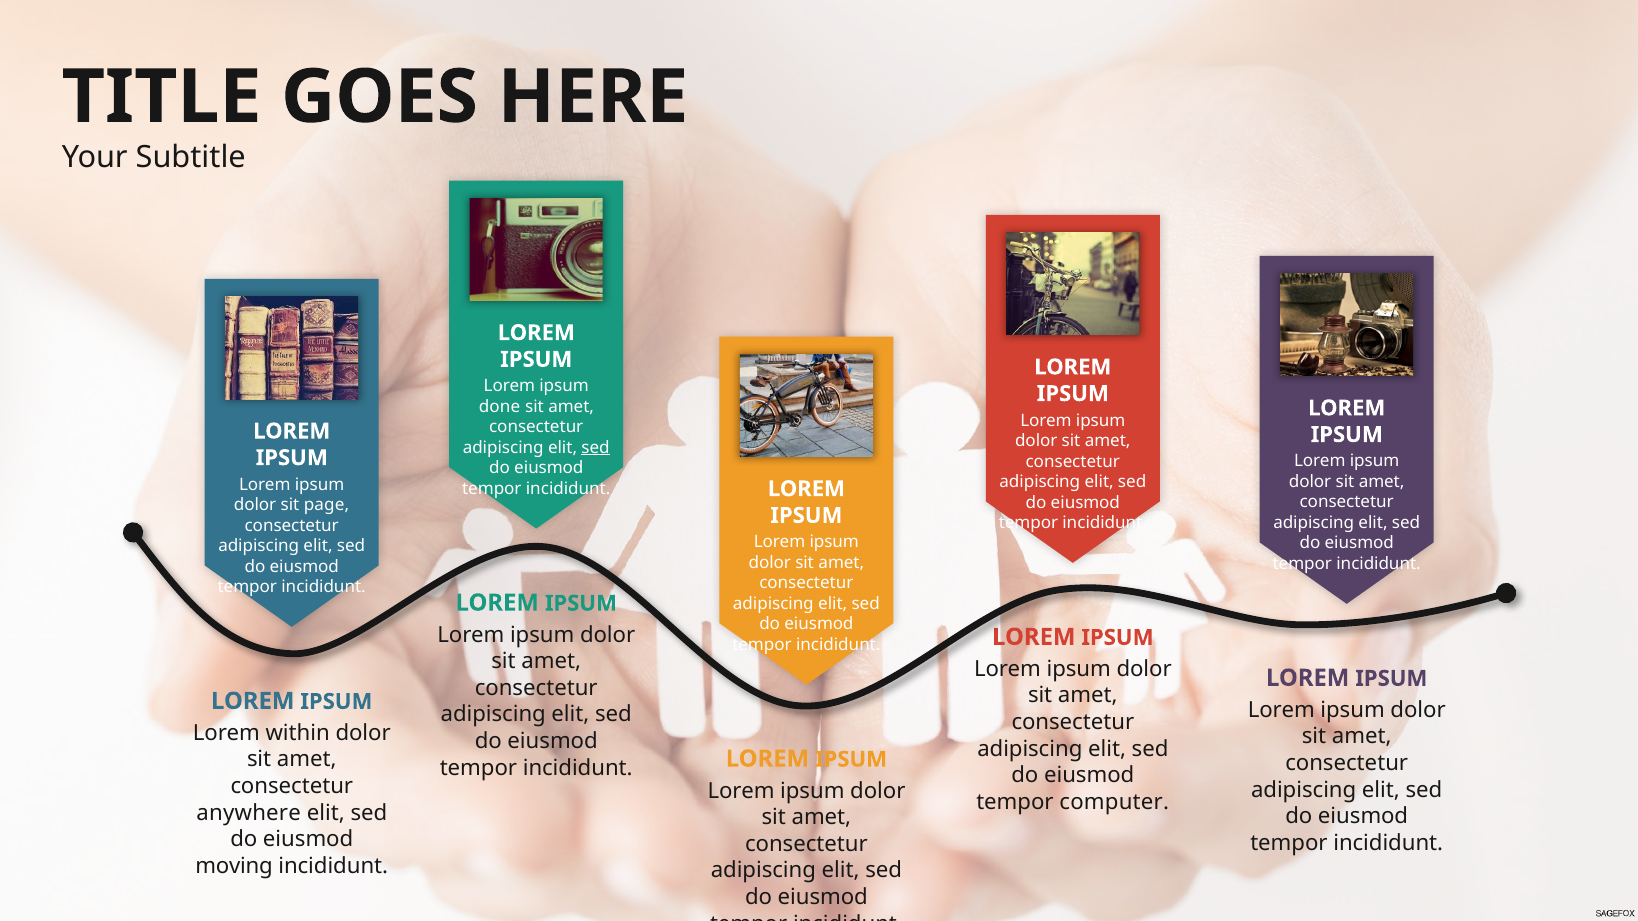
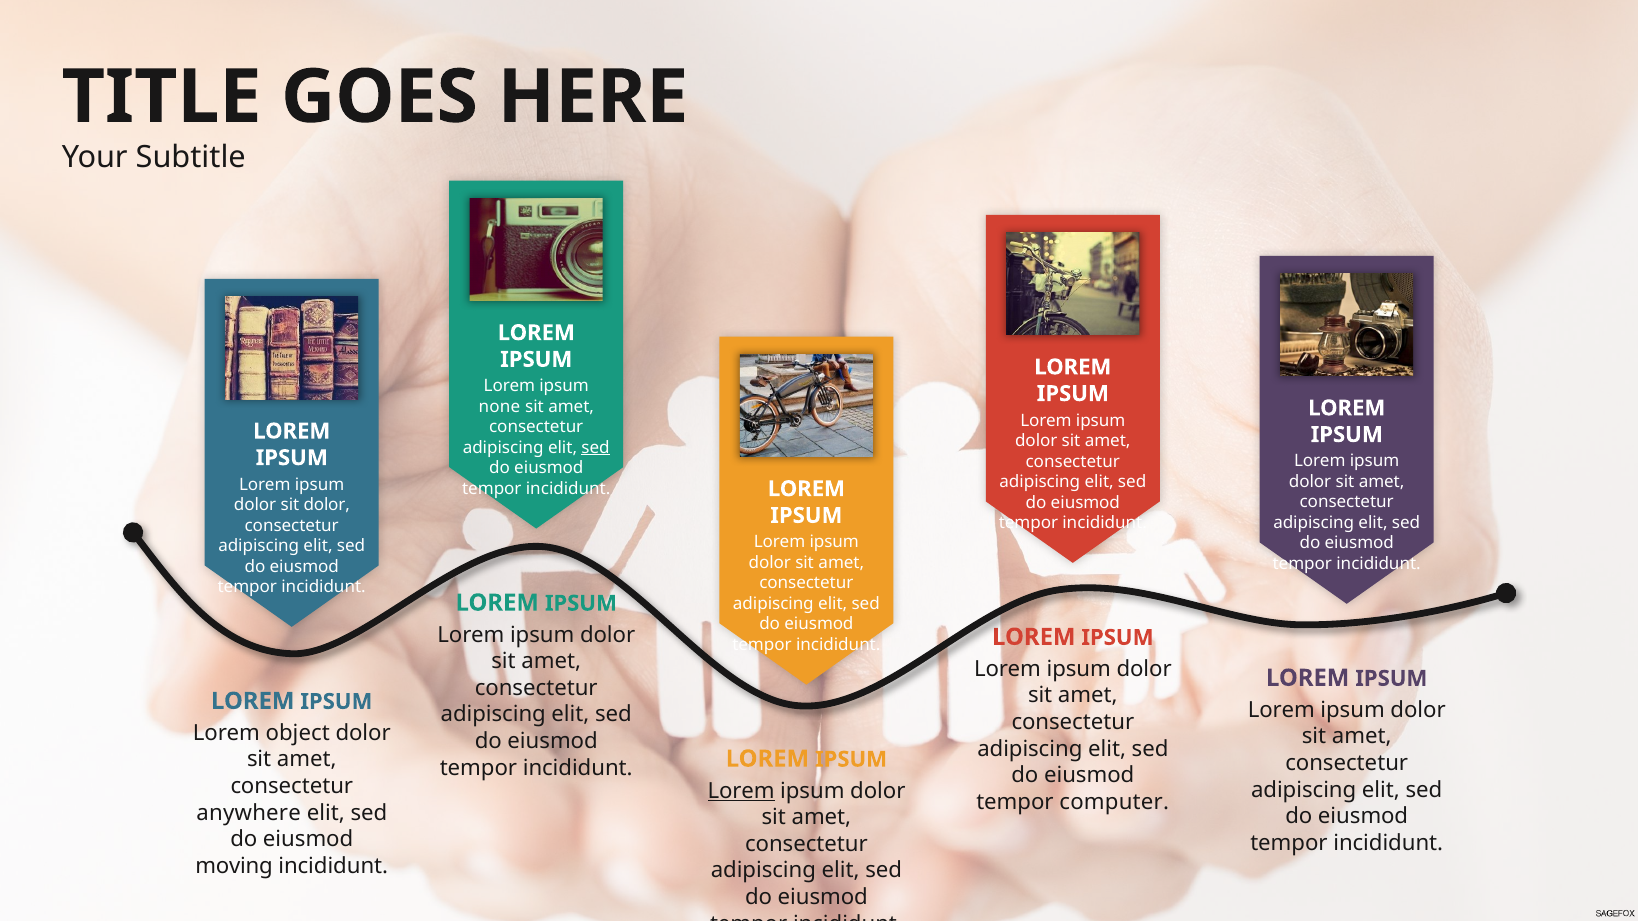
done: done -> none (500, 407)
sit page: page -> dolor (327, 505)
within: within -> object (298, 733)
Lorem underline: none -> present (741, 791)
